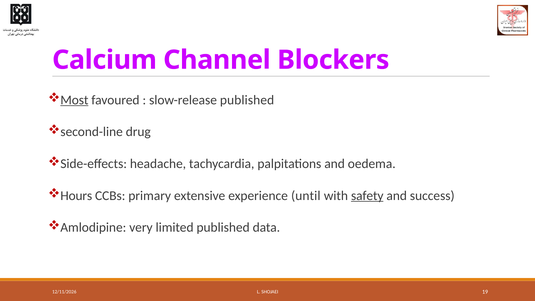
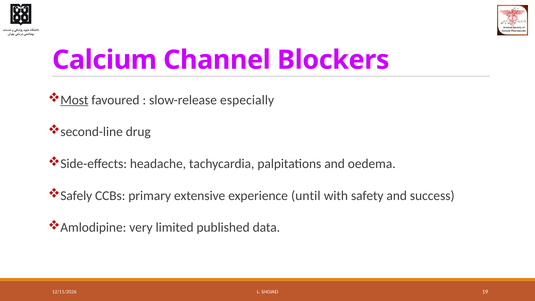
slow-release published: published -> especially (247, 100)
Hours: Hours -> Safely (76, 196)
safety underline: present -> none (367, 196)
